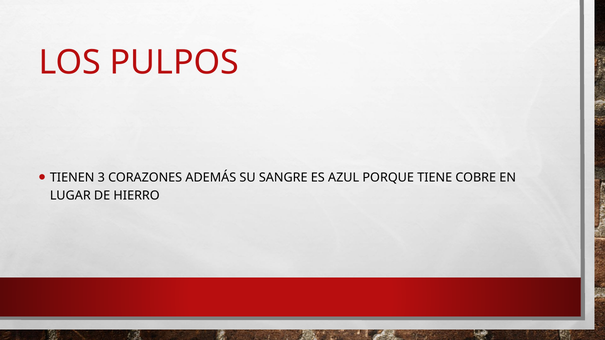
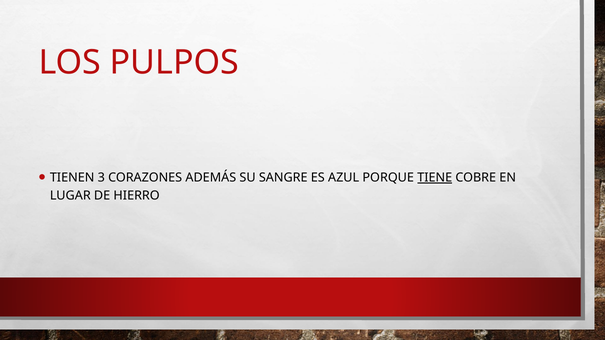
TIENE underline: none -> present (435, 178)
